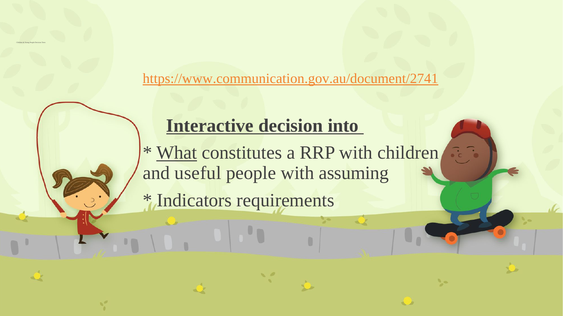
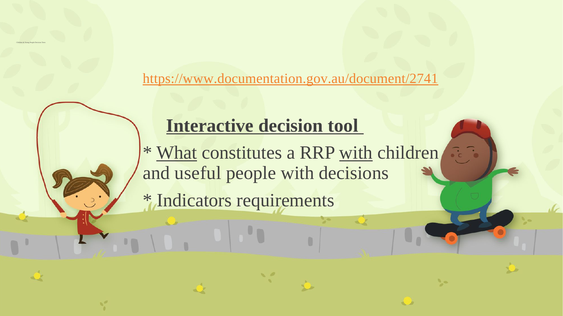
https://www.communication.gov.au/document/2741: https://www.communication.gov.au/document/2741 -> https://www.documentation.gov.au/document/2741 (290, 79)
into: into -> tool (343, 126)
with underline: none -> present (356, 153)
assuming: assuming -> decisions (354, 173)
